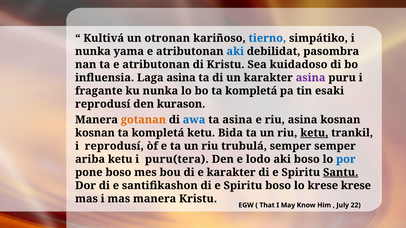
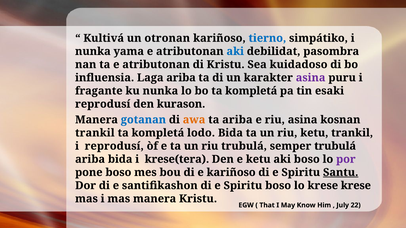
Laga asina: asina -> ariba (181, 78)
gotanan colour: orange -> blue (143, 120)
awa colour: blue -> orange (194, 120)
ta asina: asina -> ariba (237, 120)
kosnan: kosnan -> trankil (95, 133)
kompletá ketu: ketu -> lodo (201, 133)
ketu underline: present -> none (314, 133)
semper semper: semper -> trubulá (335, 146)
ariba ketu: ketu -> bida (120, 159)
puru(tera: puru(tera -> krese(tera (177, 159)
e lodo: lodo -> ketu (258, 159)
por colour: blue -> purple (346, 159)
e karakter: karakter -> kariñoso (231, 173)
